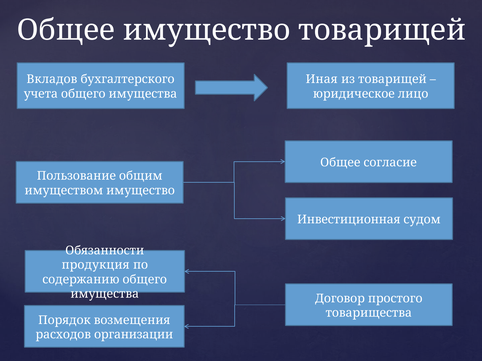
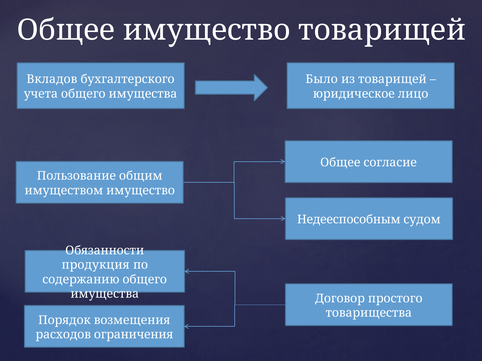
Иная: Иная -> Было (322, 79)
Инвестиционная: Инвестиционная -> Недееспособным (349, 220)
организации: организации -> ограничения (134, 335)
